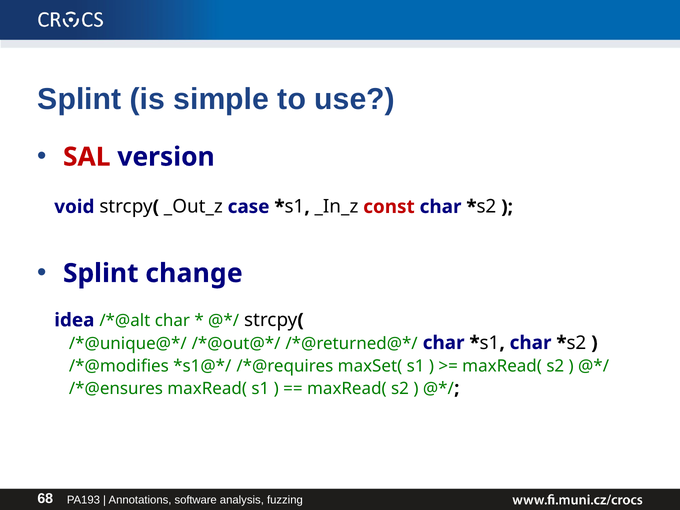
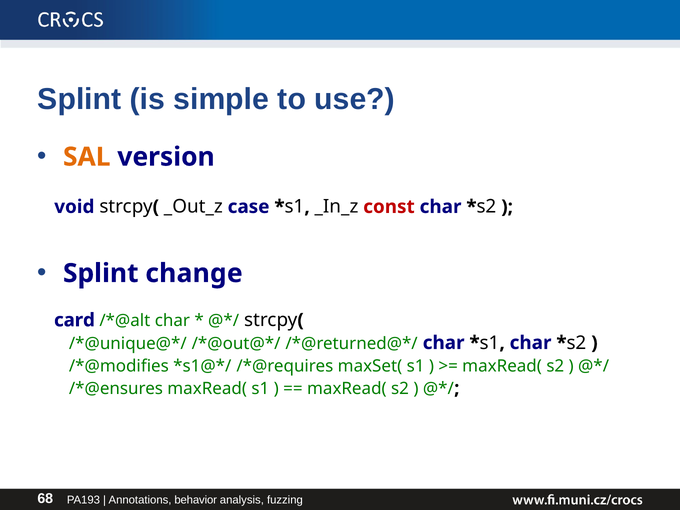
SAL colour: red -> orange (87, 157)
idea: idea -> card (74, 320)
software: software -> behavior (196, 500)
